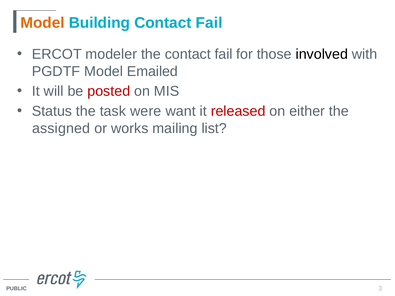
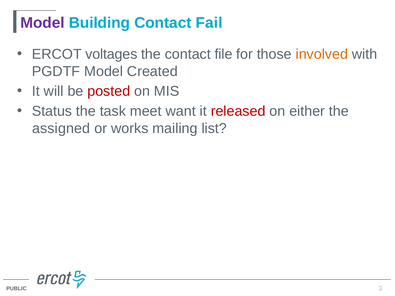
Model colour: orange -> purple (42, 23)
modeler: modeler -> voltages (111, 54)
the contact fail: fail -> file (224, 54)
involved colour: black -> orange (322, 54)
Emailed: Emailed -> Created (152, 71)
were: were -> meet (146, 111)
